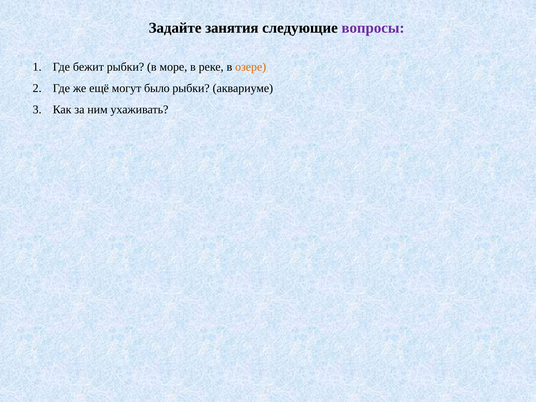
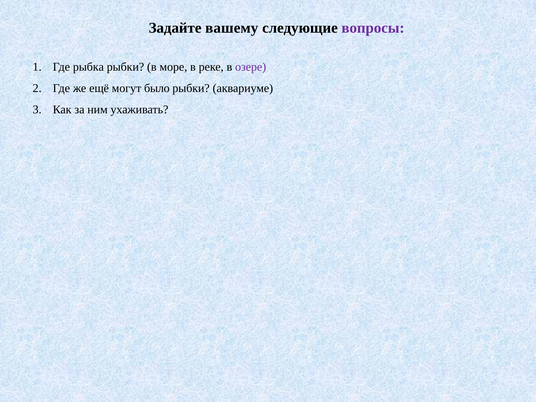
занятия: занятия -> вашему (232, 28)
бежит: бежит -> рыбка (88, 67)
озере colour: orange -> purple (251, 67)
